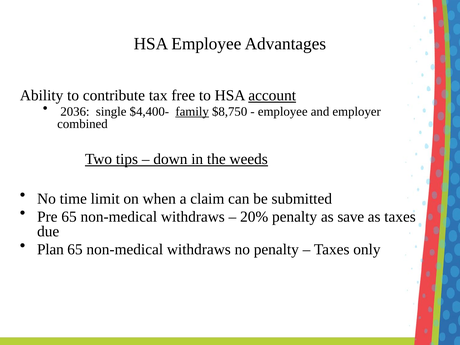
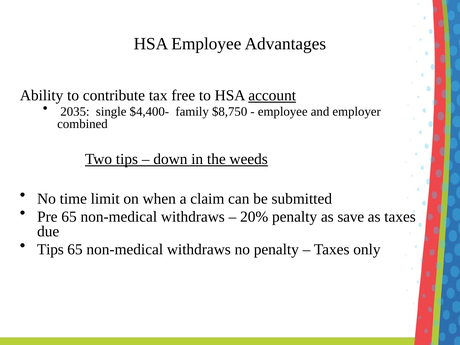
2036: 2036 -> 2035 (75, 112)
family underline: present -> none (192, 112)
Plan: Plan -> Tips (50, 249)
